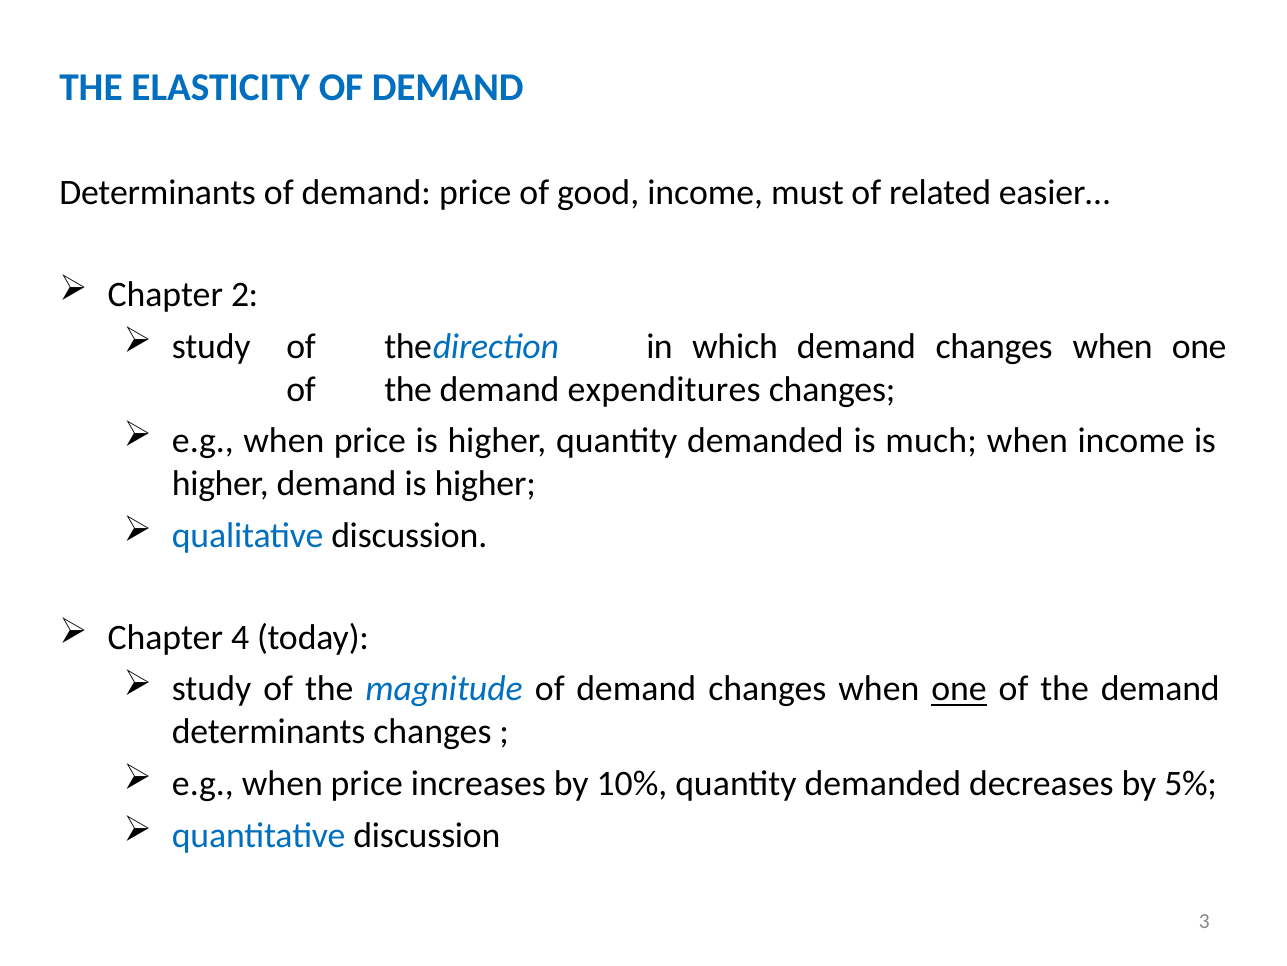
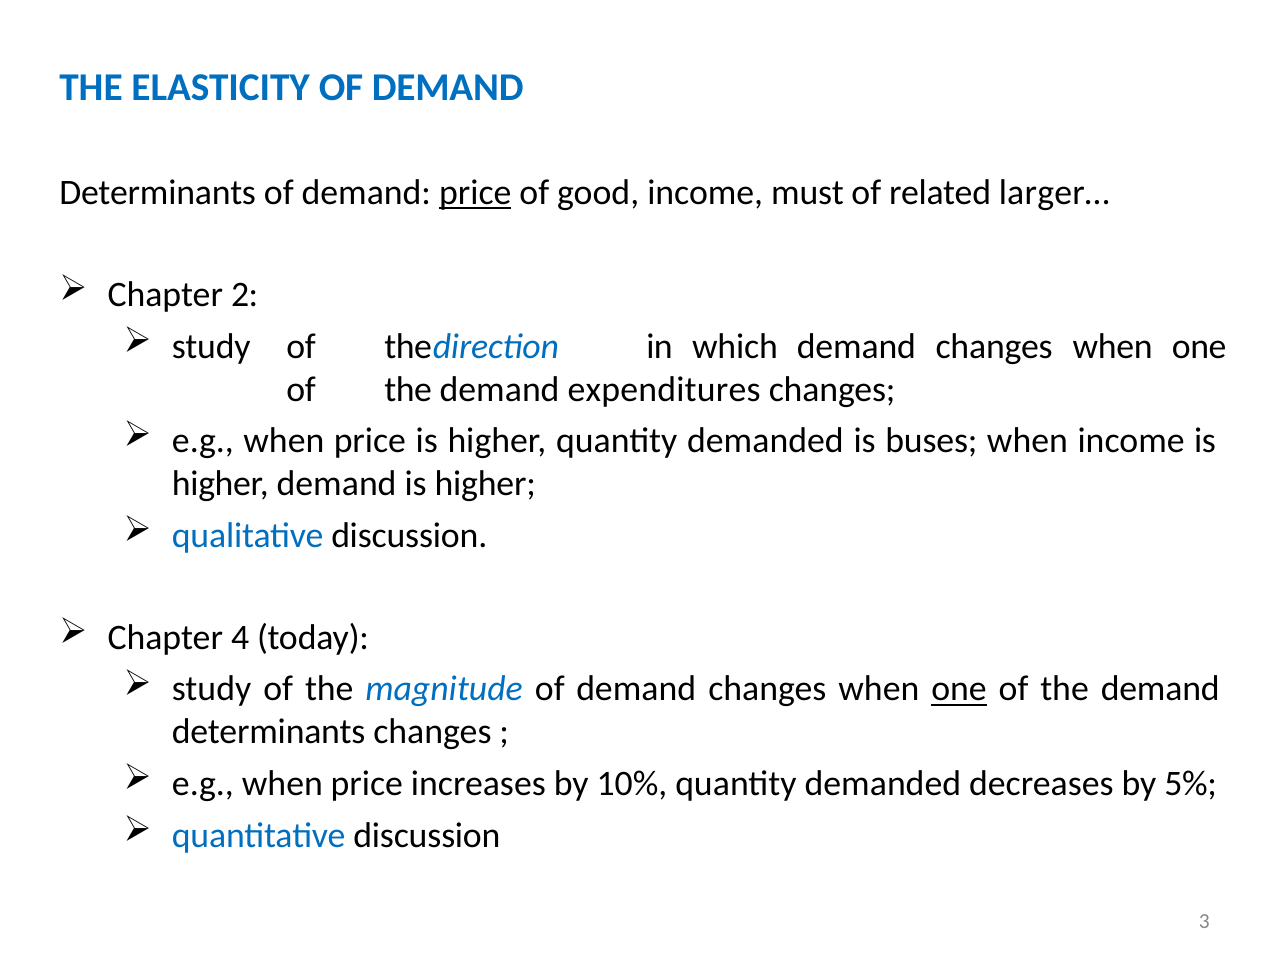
price underline: none -> present (475, 192)
easier…: easier… -> larger… (1054, 192)
much: much -> buses (931, 441)
